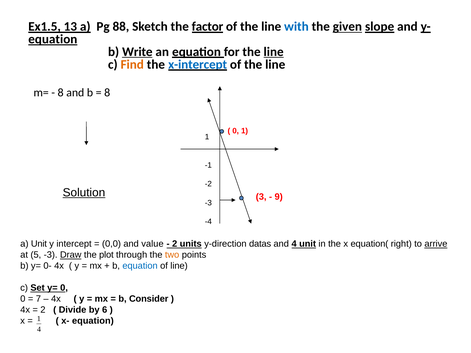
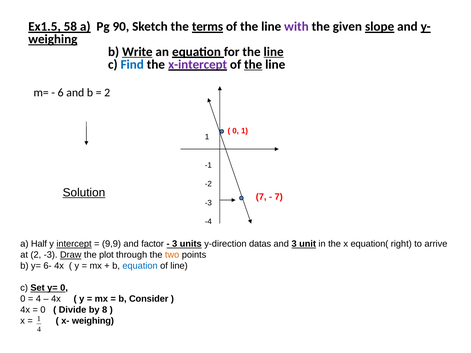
13: 13 -> 58 (70, 27)
88: 88 -> 90 (121, 27)
factor: factor -> terms (207, 27)
with colour: blue -> purple (296, 27)
given underline: present -> none (347, 27)
equation: equation -> weighing (53, 39)
Find colour: orange -> blue (132, 64)
x-intercept colour: blue -> purple (198, 64)
the underline: none -> present (253, 64)
8: 8 -> 6 (61, 93)
8: 8 -> 2 (107, 93)
3: 3 -> 7 (261, 197)
9: 9 -> 7 (279, 197)
a Unit: Unit -> Half (39, 244)
intercept underline: none -> present (74, 244)
0,0: 0,0 -> 9,9 (111, 244)
value: value -> factor (153, 244)
2: 2 -> 3 (175, 244)
and 4: 4 -> 3 (294, 244)
arrive underline: present -> none (436, 244)
at 5: 5 -> 2 (36, 255)
0-: 0- -> 6- (48, 266)
7: 7 -> 4 (38, 299)
2: 2 -> 0 (43, 310)
6: 6 -> 8 (105, 310)
x- equation: equation -> weighing (93, 321)
